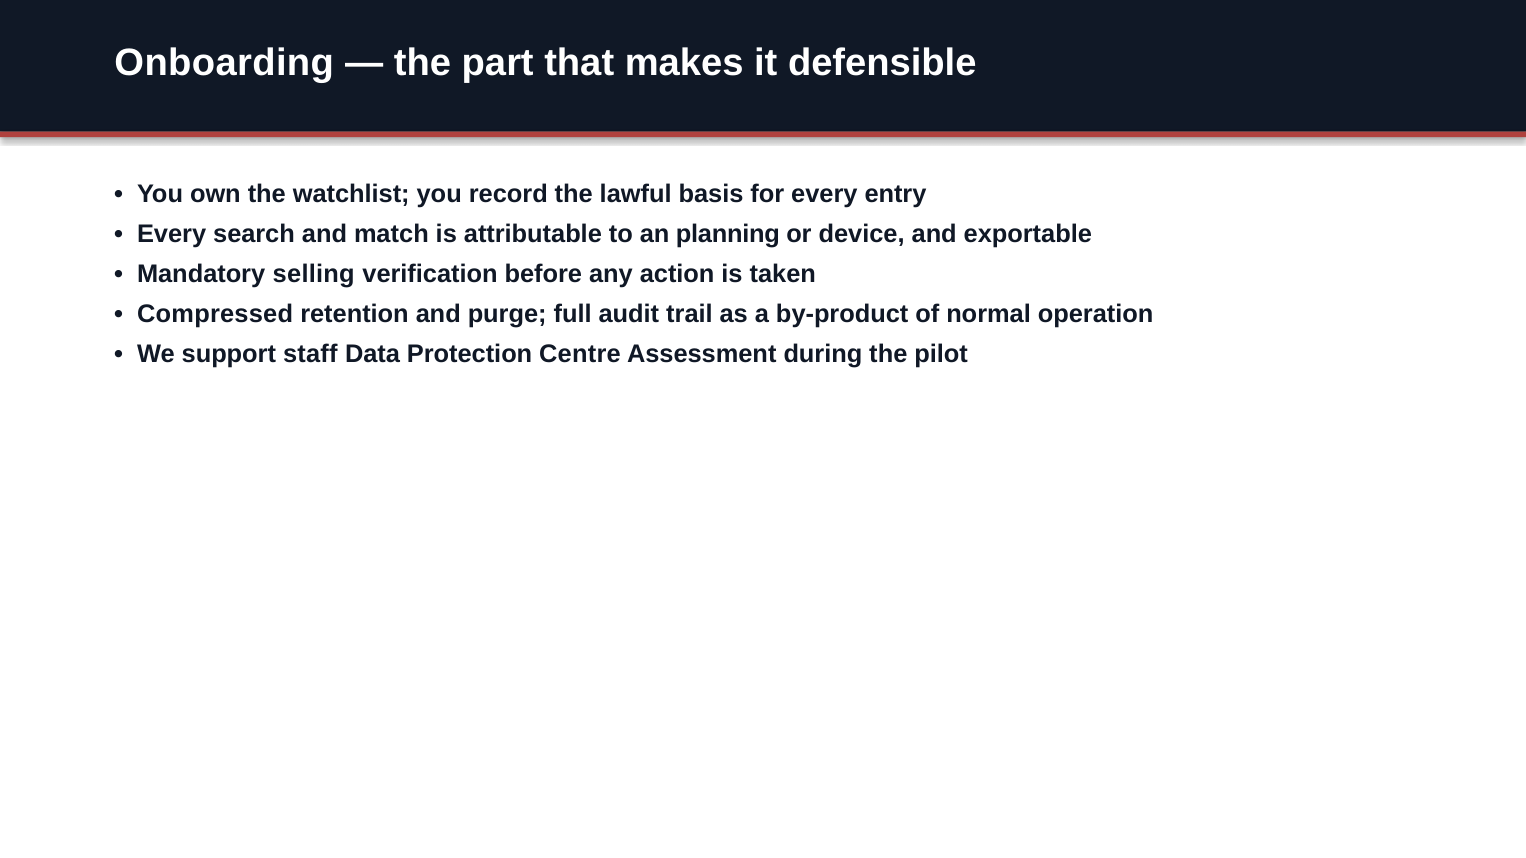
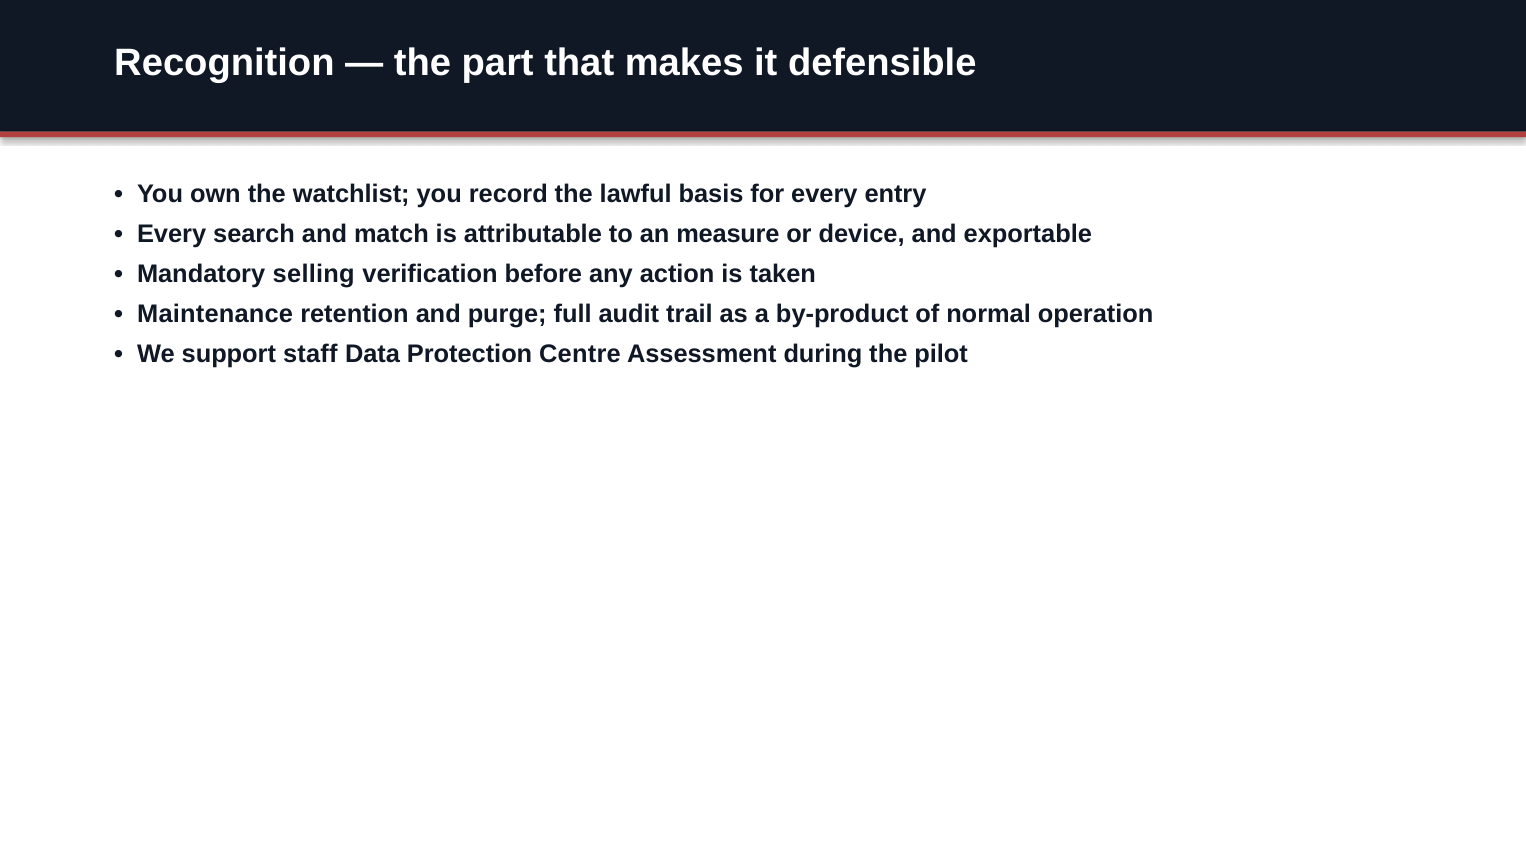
Onboarding: Onboarding -> Recognition (224, 63)
planning: planning -> measure (728, 234)
Compressed: Compressed -> Maintenance (215, 315)
